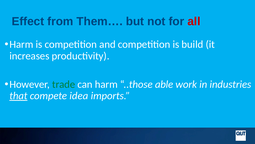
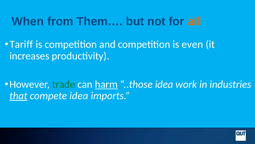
Effect: Effect -> When (28, 21)
all colour: red -> orange (194, 21)
Harm: Harm -> Tariff (21, 44)
build: build -> even (192, 44)
harm underline: none -> present (106, 84)
..those able: able -> idea (164, 84)
